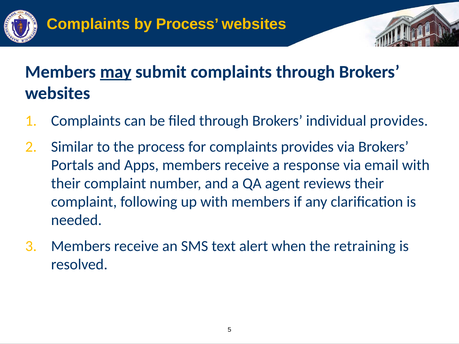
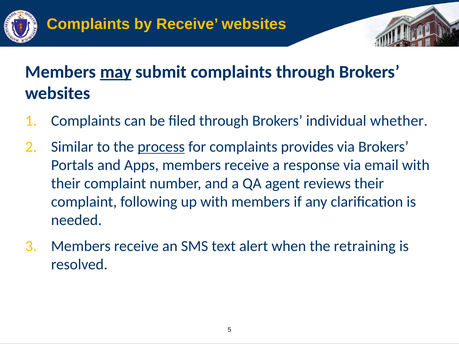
by Process: Process -> Receive (187, 24)
individual provides: provides -> whether (399, 121)
process underline: none -> present (161, 147)
